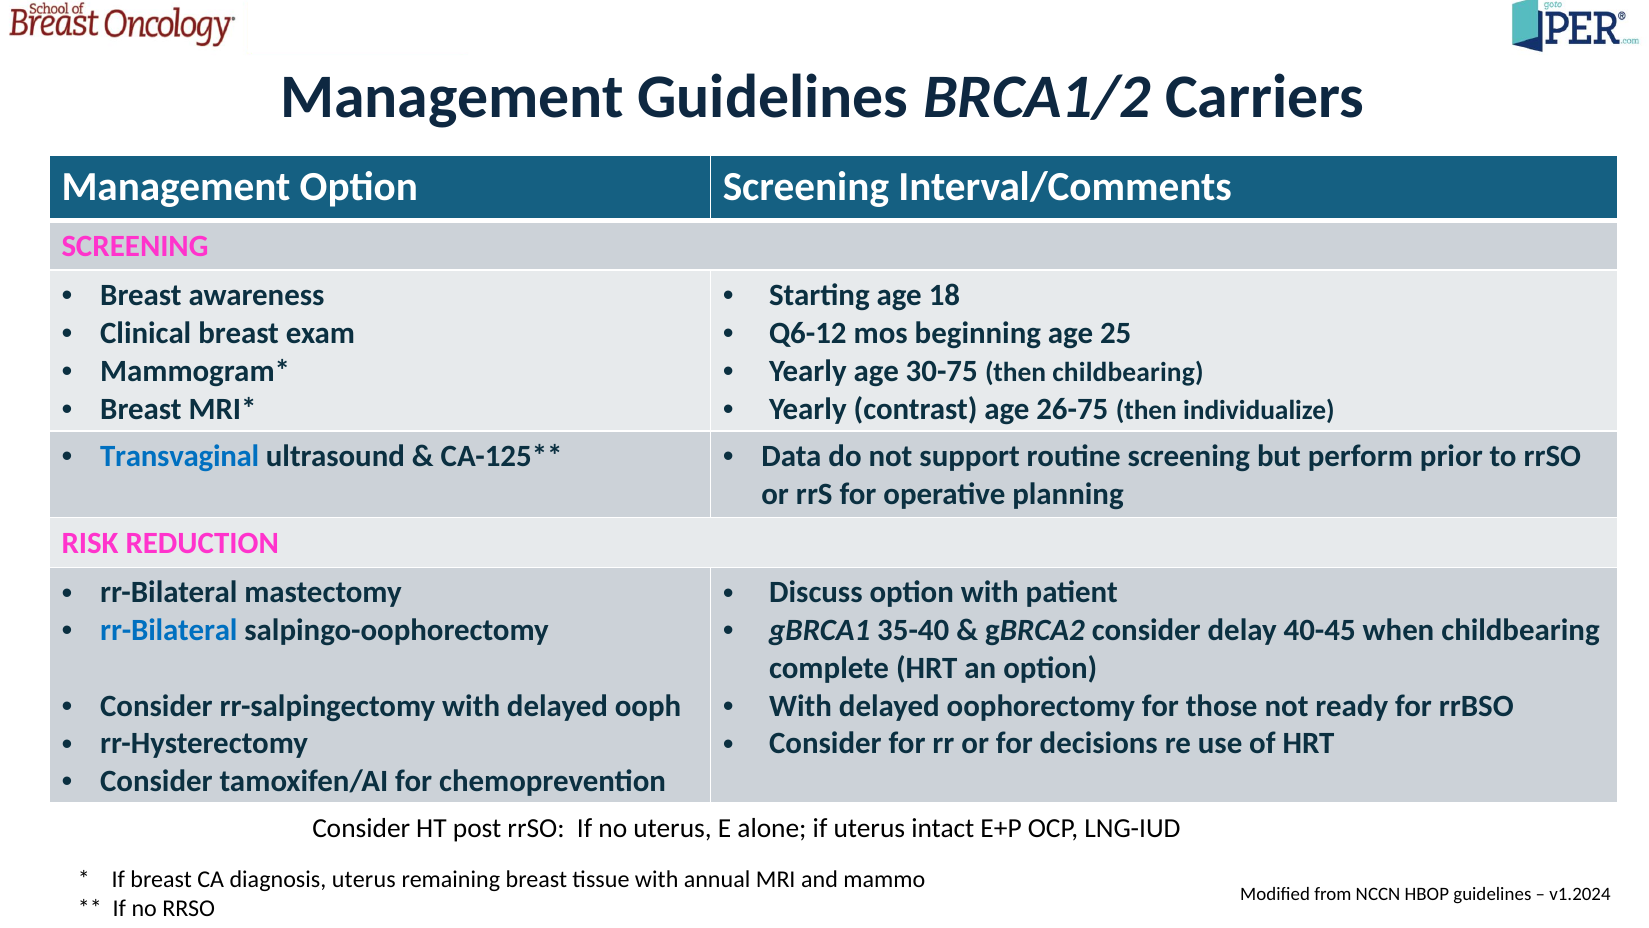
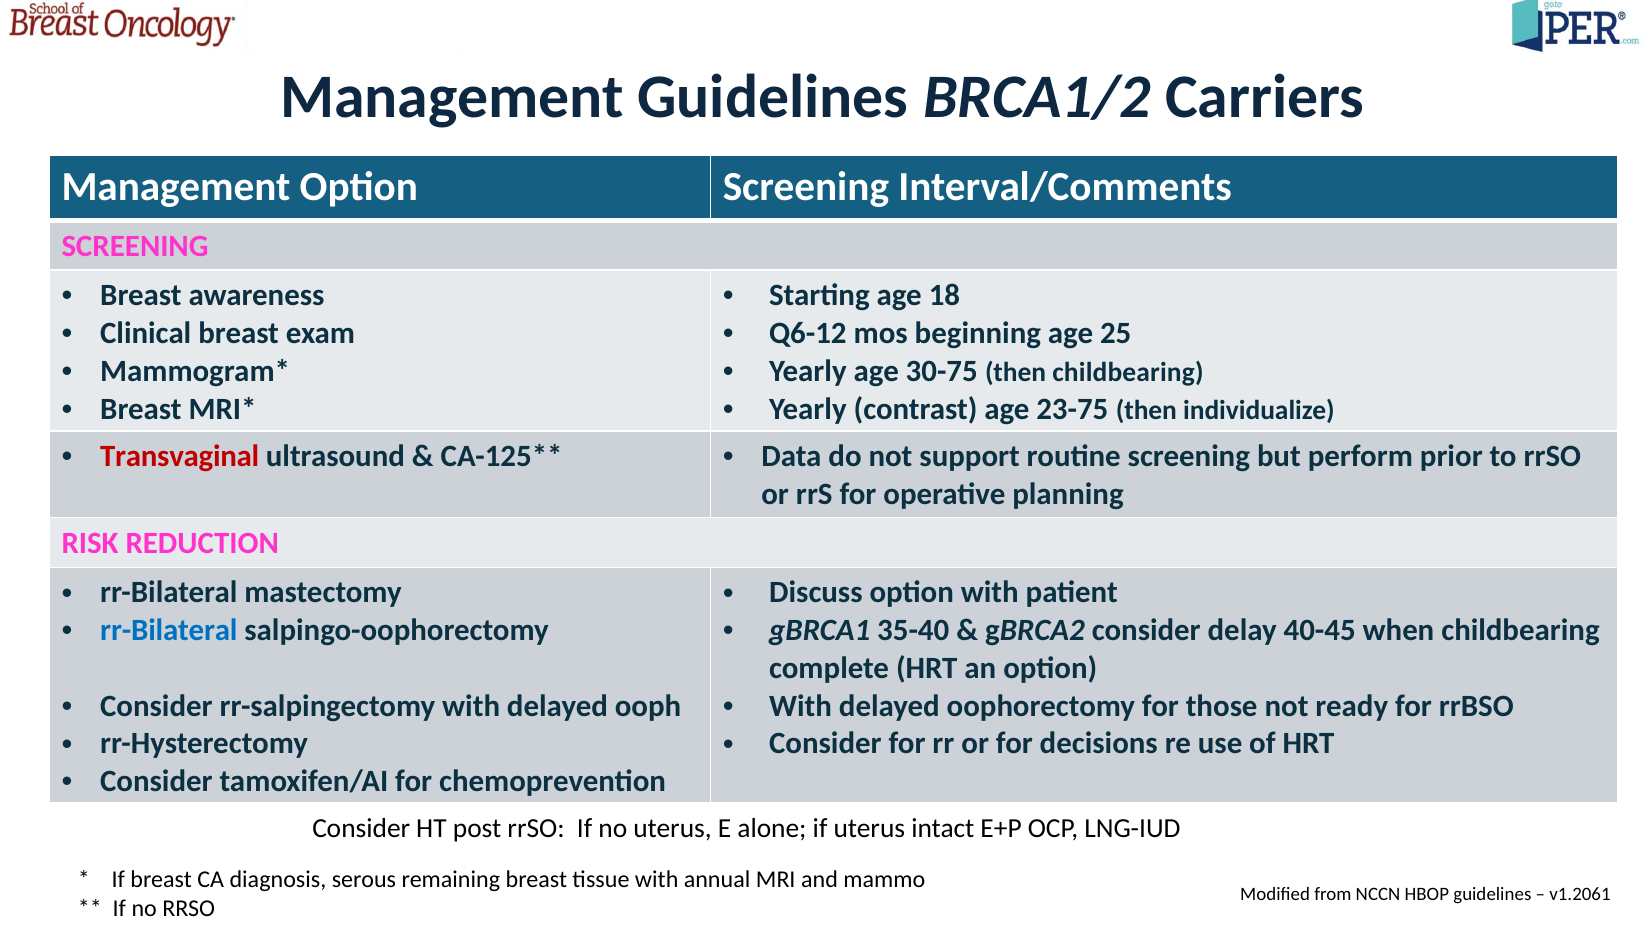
26-75: 26-75 -> 23-75 (1072, 409)
Transvaginal colour: blue -> red (180, 456)
diagnosis uterus: uterus -> serous (364, 879)
v1.2024: v1.2024 -> v1.2061 (1580, 894)
